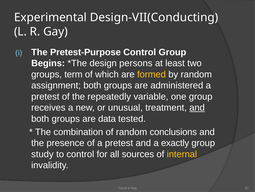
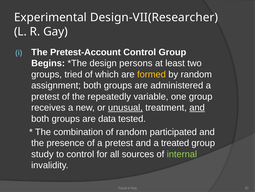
Design-VII(Conducting: Design-VII(Conducting -> Design-VII(Researcher (154, 17)
Pretest-Purpose: Pretest-Purpose -> Pretest-Account (85, 52)
term: term -> tried (73, 74)
unusual underline: none -> present (125, 107)
conclusions: conclusions -> participated (173, 131)
exactly: exactly -> treated (175, 143)
internal colour: yellow -> light green (182, 154)
